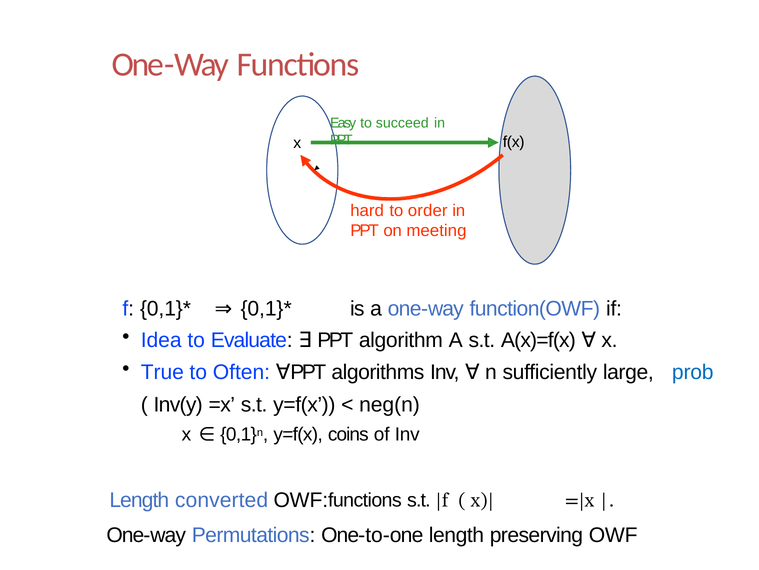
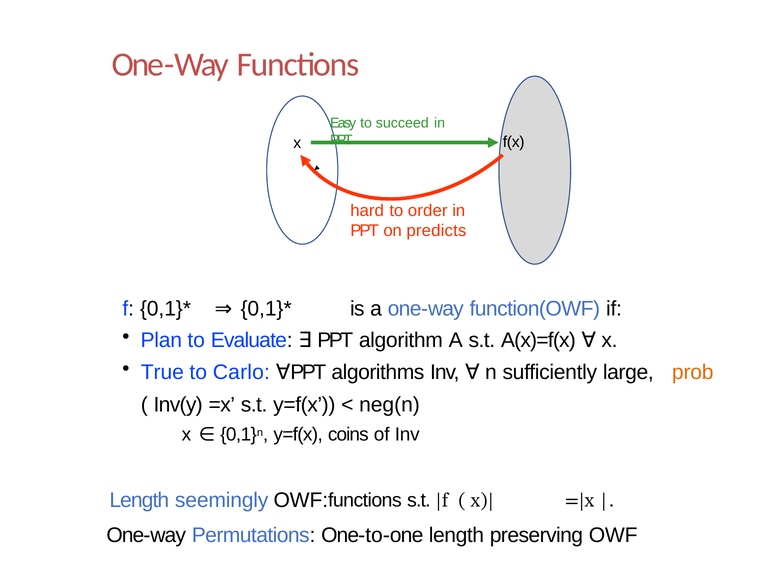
meeting: meeting -> predicts (436, 231)
Idea: Idea -> Plan (161, 340)
Often: Often -> Carlo (241, 372)
prob colour: blue -> orange (693, 372)
converted: converted -> seemingly (222, 499)
